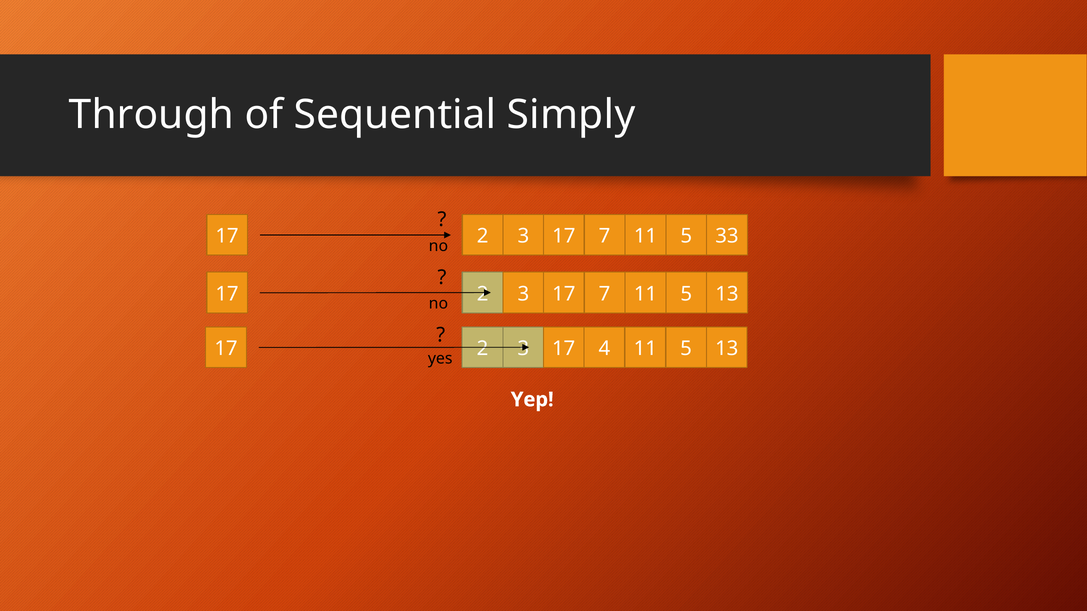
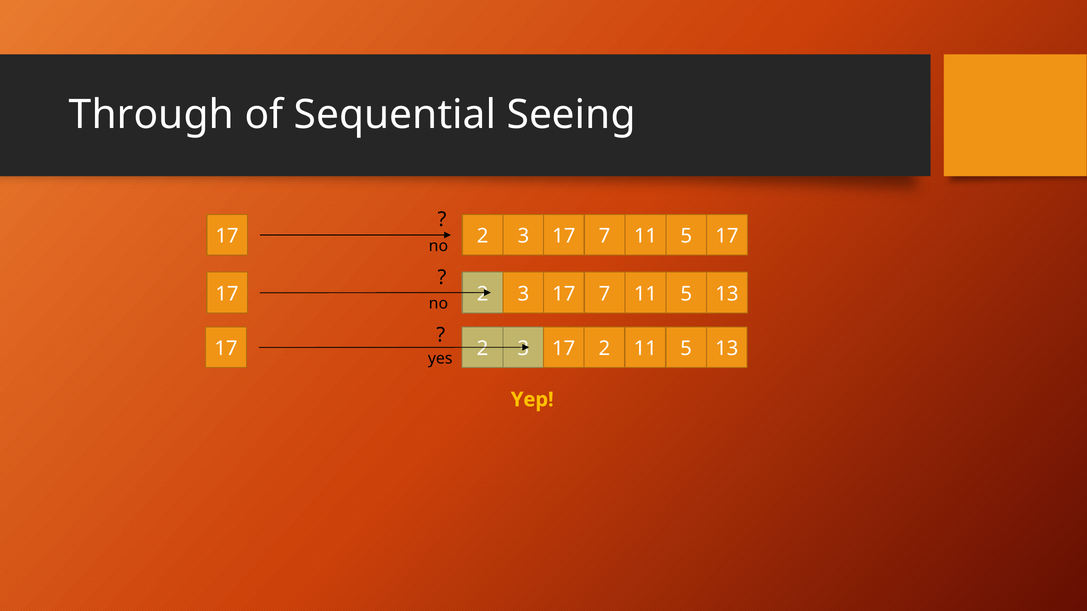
Simply: Simply -> Seeing (571, 115)
17 33: 33 -> 17 (727, 236)
4: 4 -> 2 (604, 349)
Yep colour: white -> yellow (532, 400)
